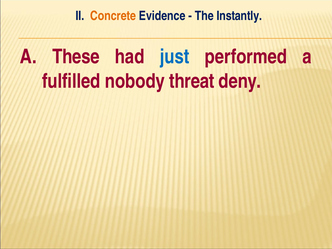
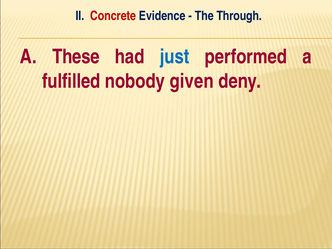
Concrete colour: orange -> red (113, 16)
Instantly: Instantly -> Through (239, 16)
threat: threat -> given (192, 81)
